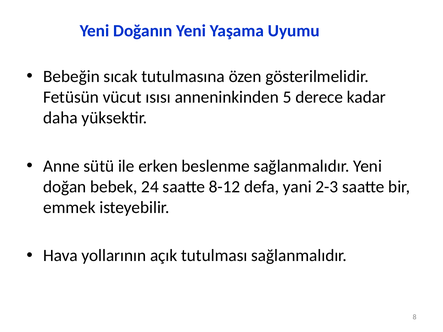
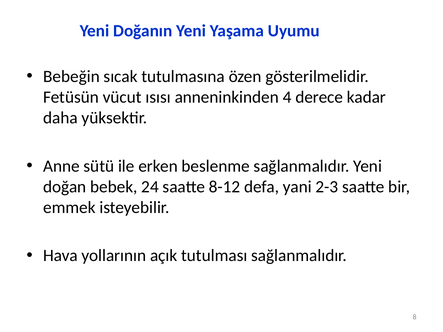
5: 5 -> 4 (287, 97)
